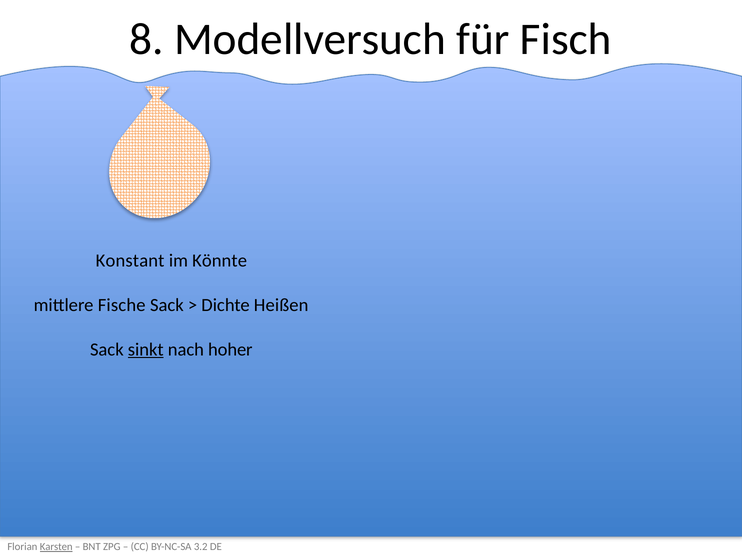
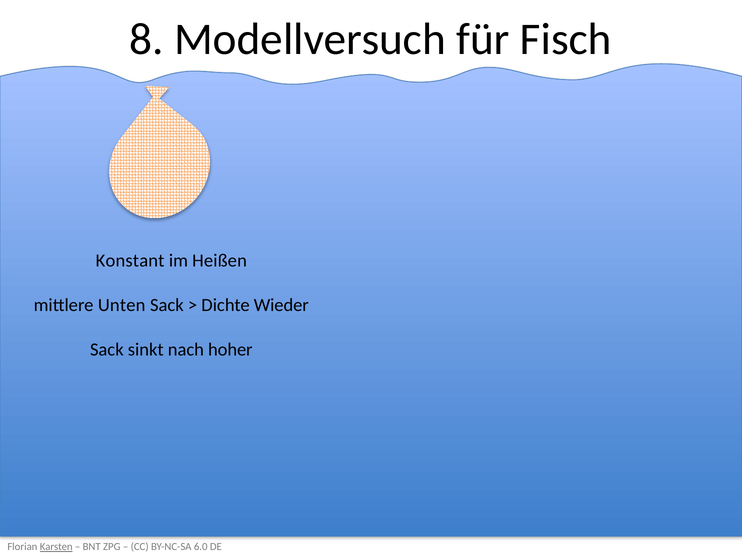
Könnte: Könnte -> Heißen (220, 261)
Fische: Fische -> Unten (122, 305)
Heißen: Heißen -> Wieder (281, 305)
sinkt underline: present -> none (146, 350)
3.2: 3.2 -> 6.0 (201, 547)
